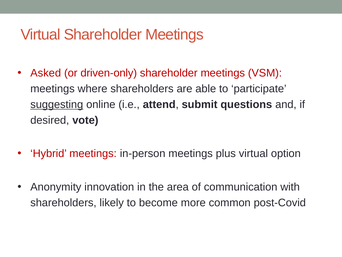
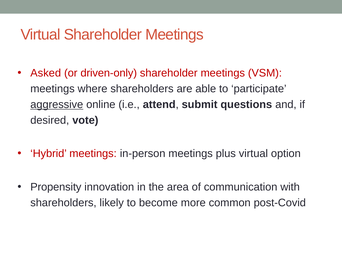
suggesting: suggesting -> aggressive (57, 104)
Anonymity: Anonymity -> Propensity (56, 187)
